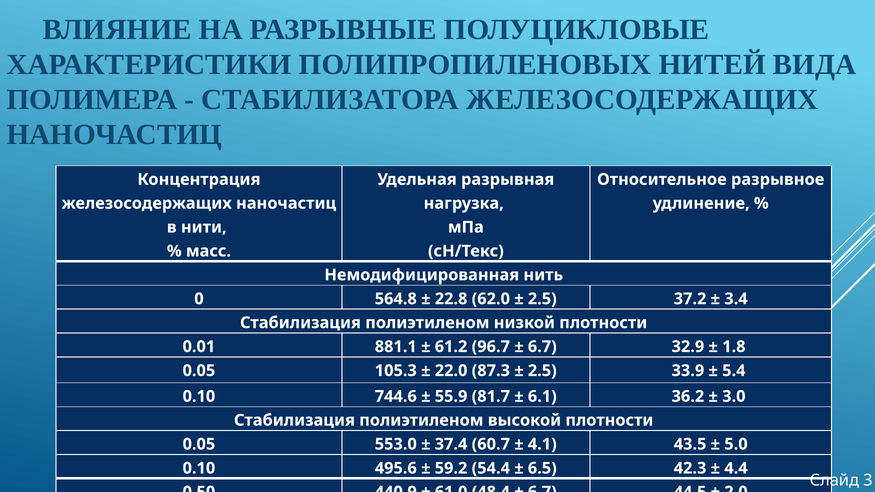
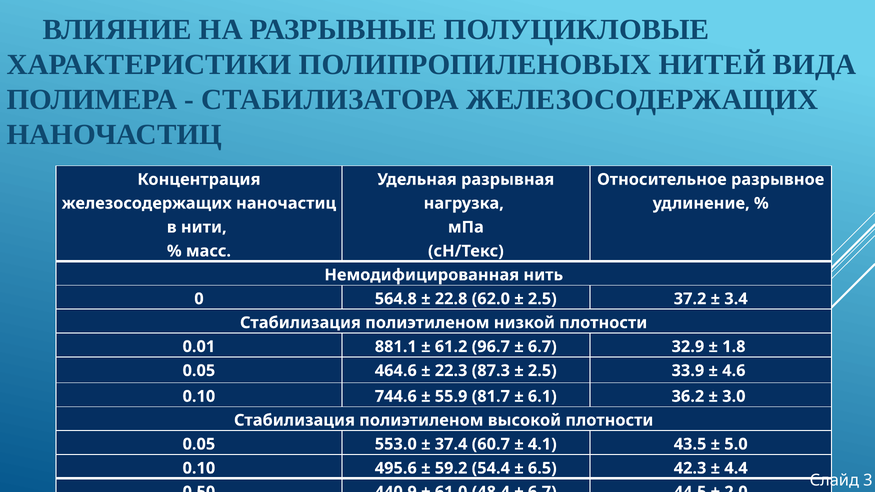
105.3: 105.3 -> 464.6 (396, 371)
22.0: 22.0 -> 22.3 (451, 371)
5.4: 5.4 -> 4.6 (734, 371)
